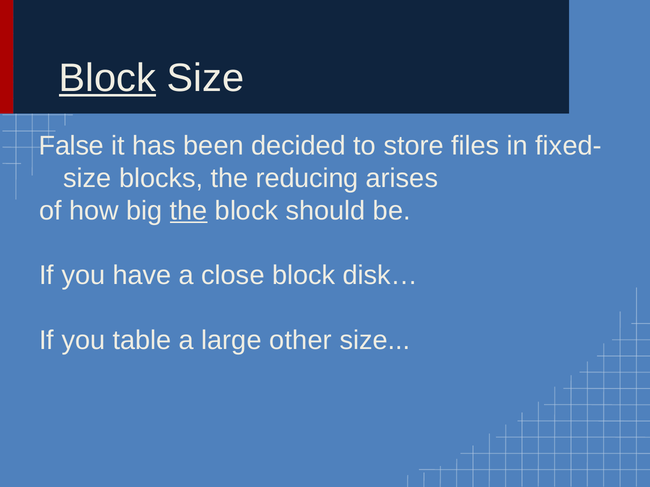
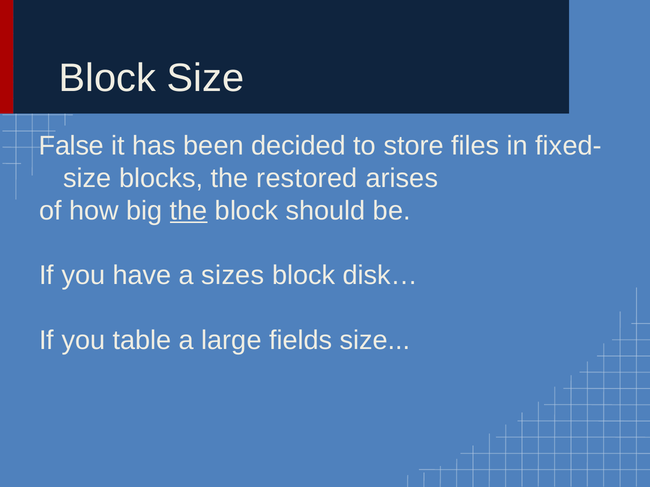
Block underline: present -> none (107, 78)
reducing: reducing -> restored (307, 178)
close: close -> sizes (233, 276)
other: other -> fields (301, 341)
